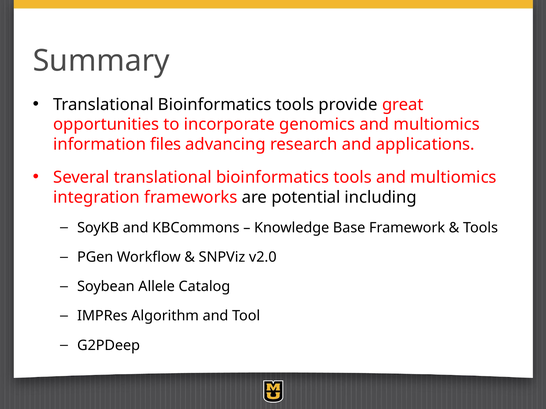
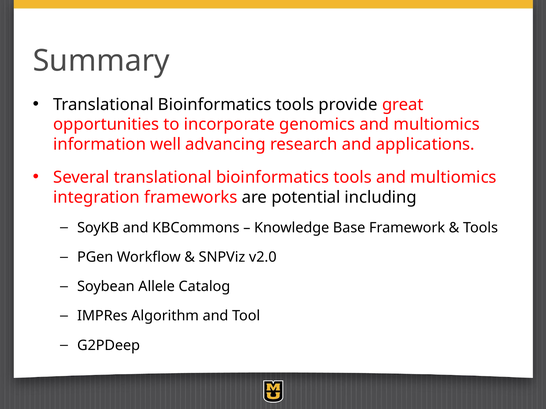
files: files -> well (166, 145)
